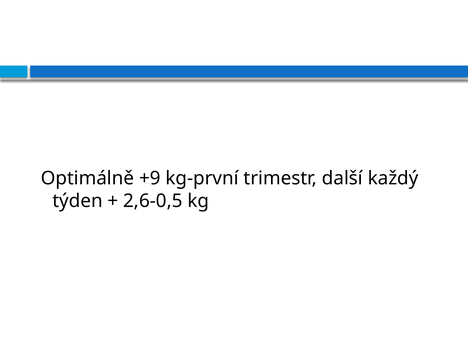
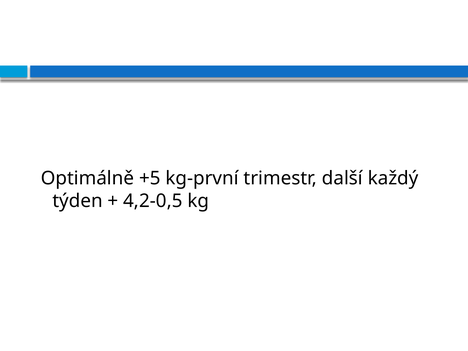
+9: +9 -> +5 (150, 178)
2,6-0,5: 2,6-0,5 -> 4,2-0,5 (153, 201)
